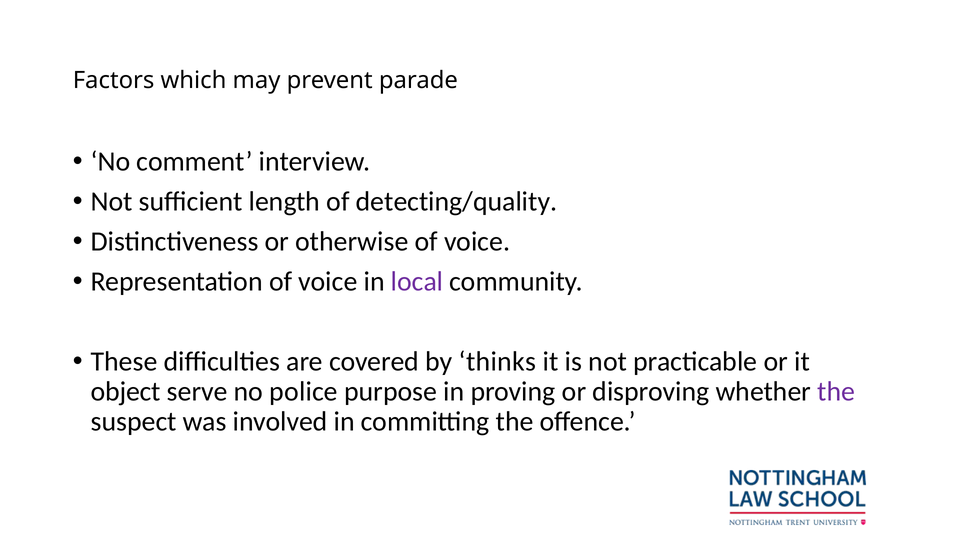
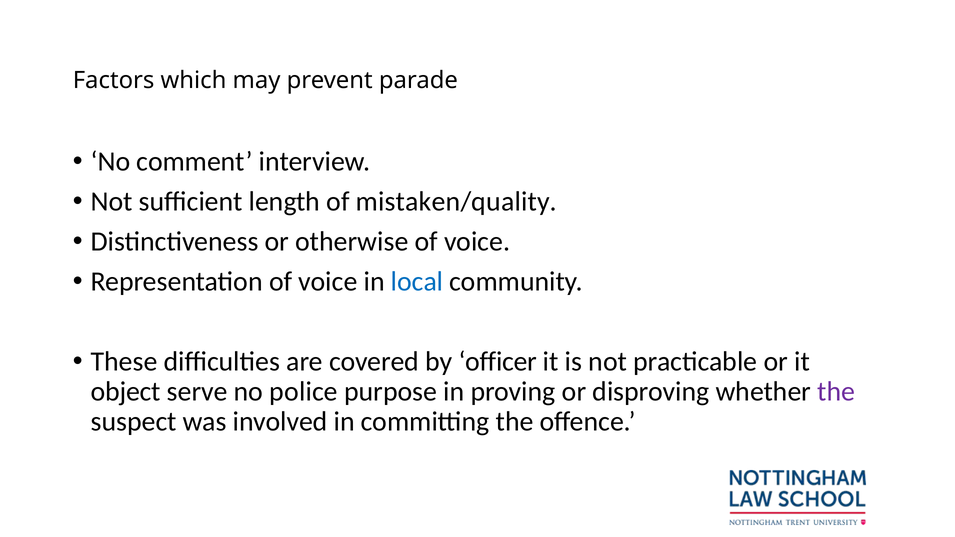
detecting/quality: detecting/quality -> mistaken/quality (456, 202)
local colour: purple -> blue (417, 282)
thinks: thinks -> officer (498, 362)
